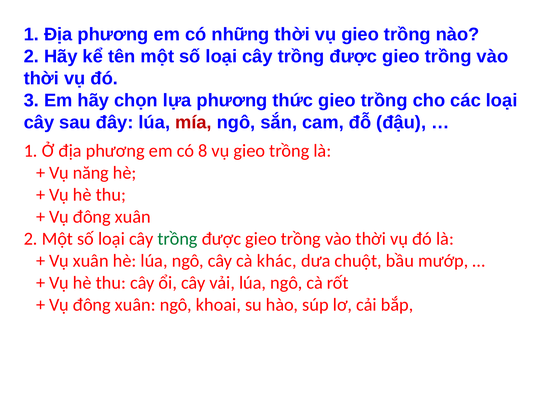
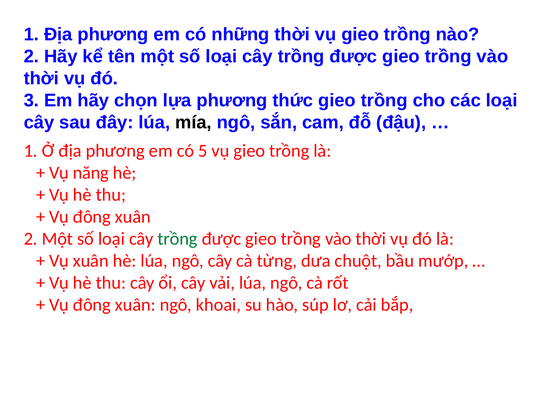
mía colour: red -> black (193, 122)
8: 8 -> 5 (203, 151)
khác: khác -> từng (277, 261)
